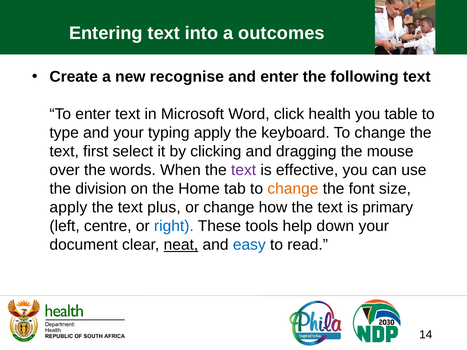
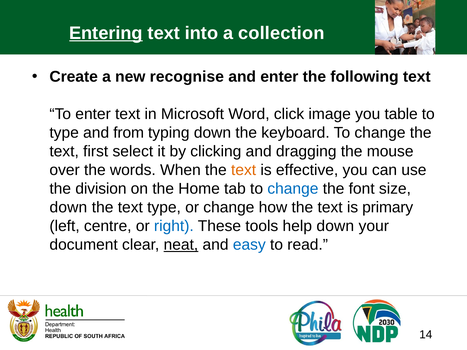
Entering underline: none -> present (106, 33)
outcomes: outcomes -> collection (281, 33)
health: health -> image (330, 114)
and your: your -> from (129, 133)
typing apply: apply -> down (212, 133)
text colour: purple -> orange (244, 170)
change colour: orange -> blue (293, 189)
apply: apply -> down (68, 208)
text plus: plus -> type (164, 208)
